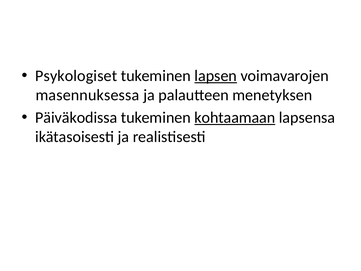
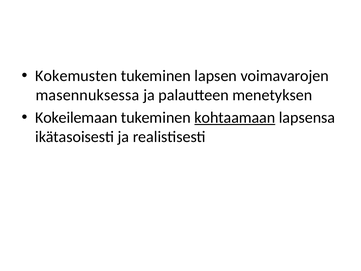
Psykologiset: Psykologiset -> Kokemusten (76, 76)
lapsen underline: present -> none (216, 76)
Päiväkodissa: Päiväkodissa -> Kokeilemaan (76, 117)
